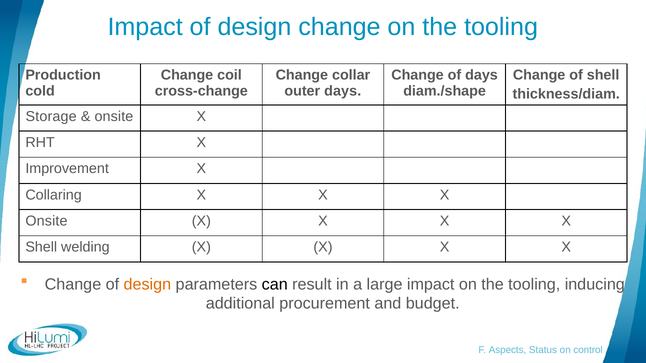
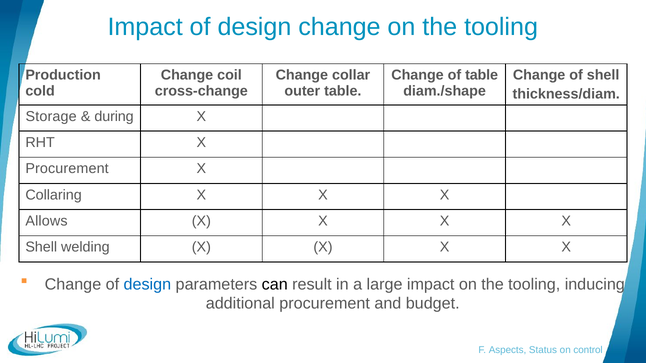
of days: days -> table (482, 75)
outer days: days -> table (343, 91)
onsite: onsite -> during (114, 116)
Improvement: Improvement -> Procurement (67, 169)
Onsite: Onsite -> Allows (47, 221)
design colour: orange -> blue (147, 285)
